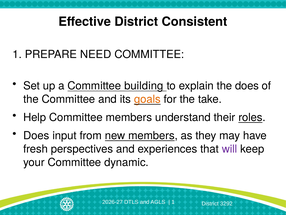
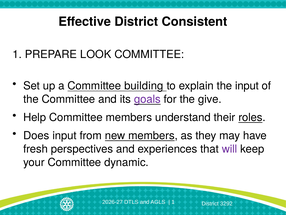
NEED: NEED -> LOOK (96, 54)
the does: does -> input (247, 86)
goals colour: orange -> purple (147, 99)
take: take -> give (210, 99)
